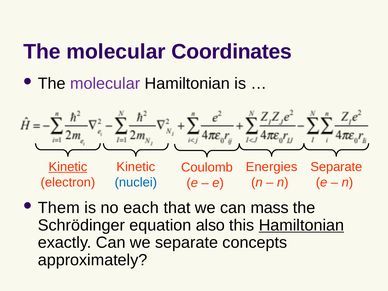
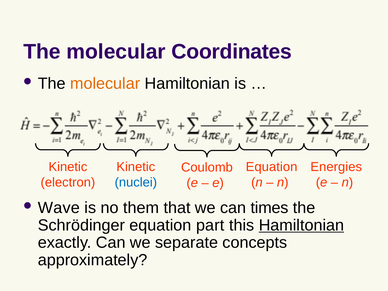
molecular colour: purple -> orange (105, 84)
Kinetic underline: present -> none (68, 167)
Energies: Energies -> Equation (272, 167)
Separate: Separate -> Energies (336, 167)
Them: Them -> Wave (59, 208)
each: each -> them (141, 208)
mass: mass -> times (270, 208)
also: also -> part (210, 225)
